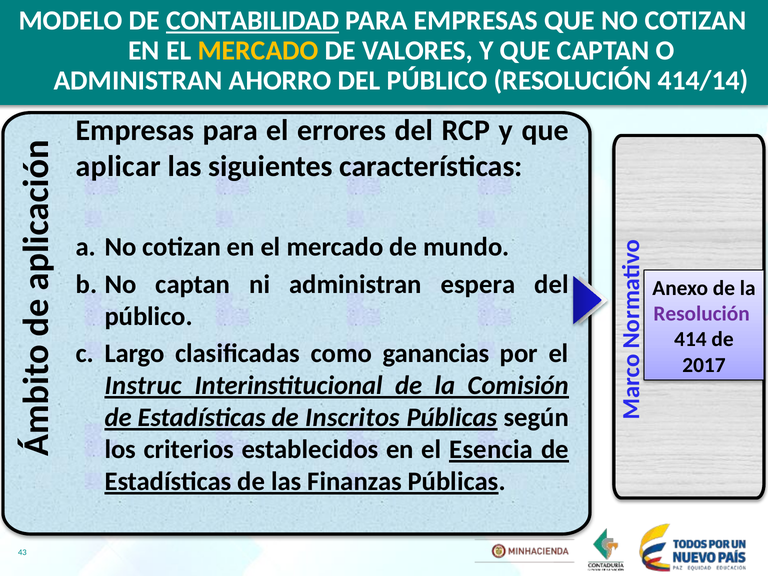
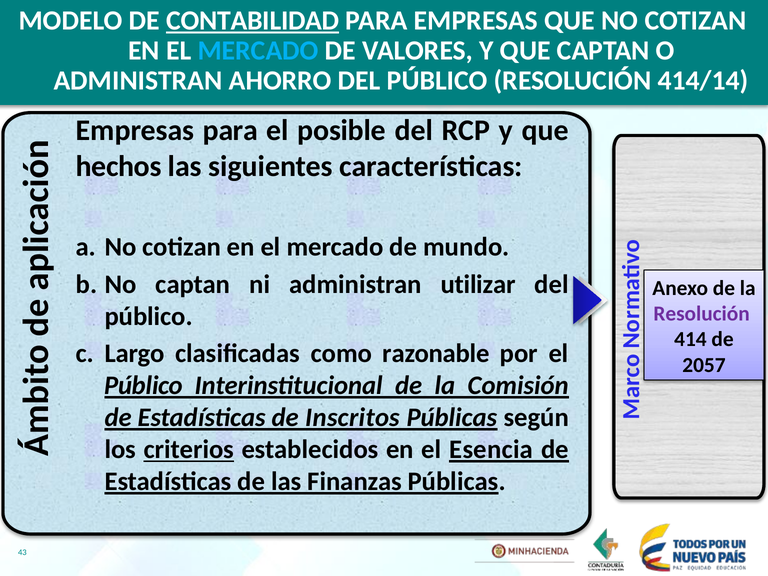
MERCADO colour: yellow -> light blue (258, 51)
errores: errores -> posible (342, 130)
aplicar: aplicar -> hechos (119, 166)
espera: espera -> utilizar (478, 284)
ganancias: ganancias -> razonable (436, 354)
2017: 2017 -> 2057 (704, 365)
Instruc: Instruc -> Público (144, 386)
criterios underline: none -> present (189, 450)
